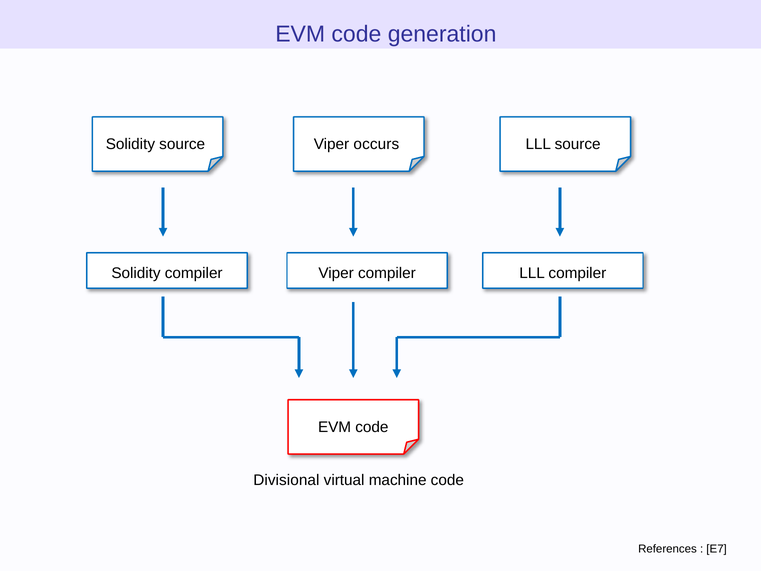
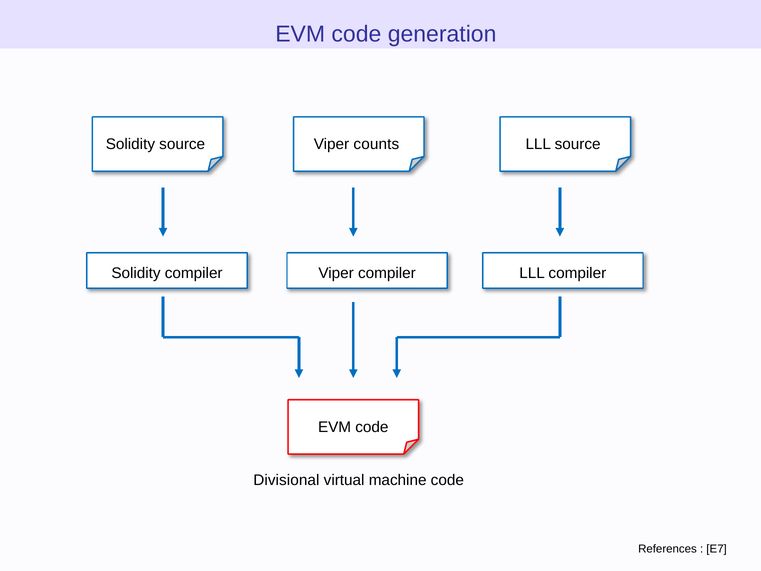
occurs: occurs -> counts (376, 144)
